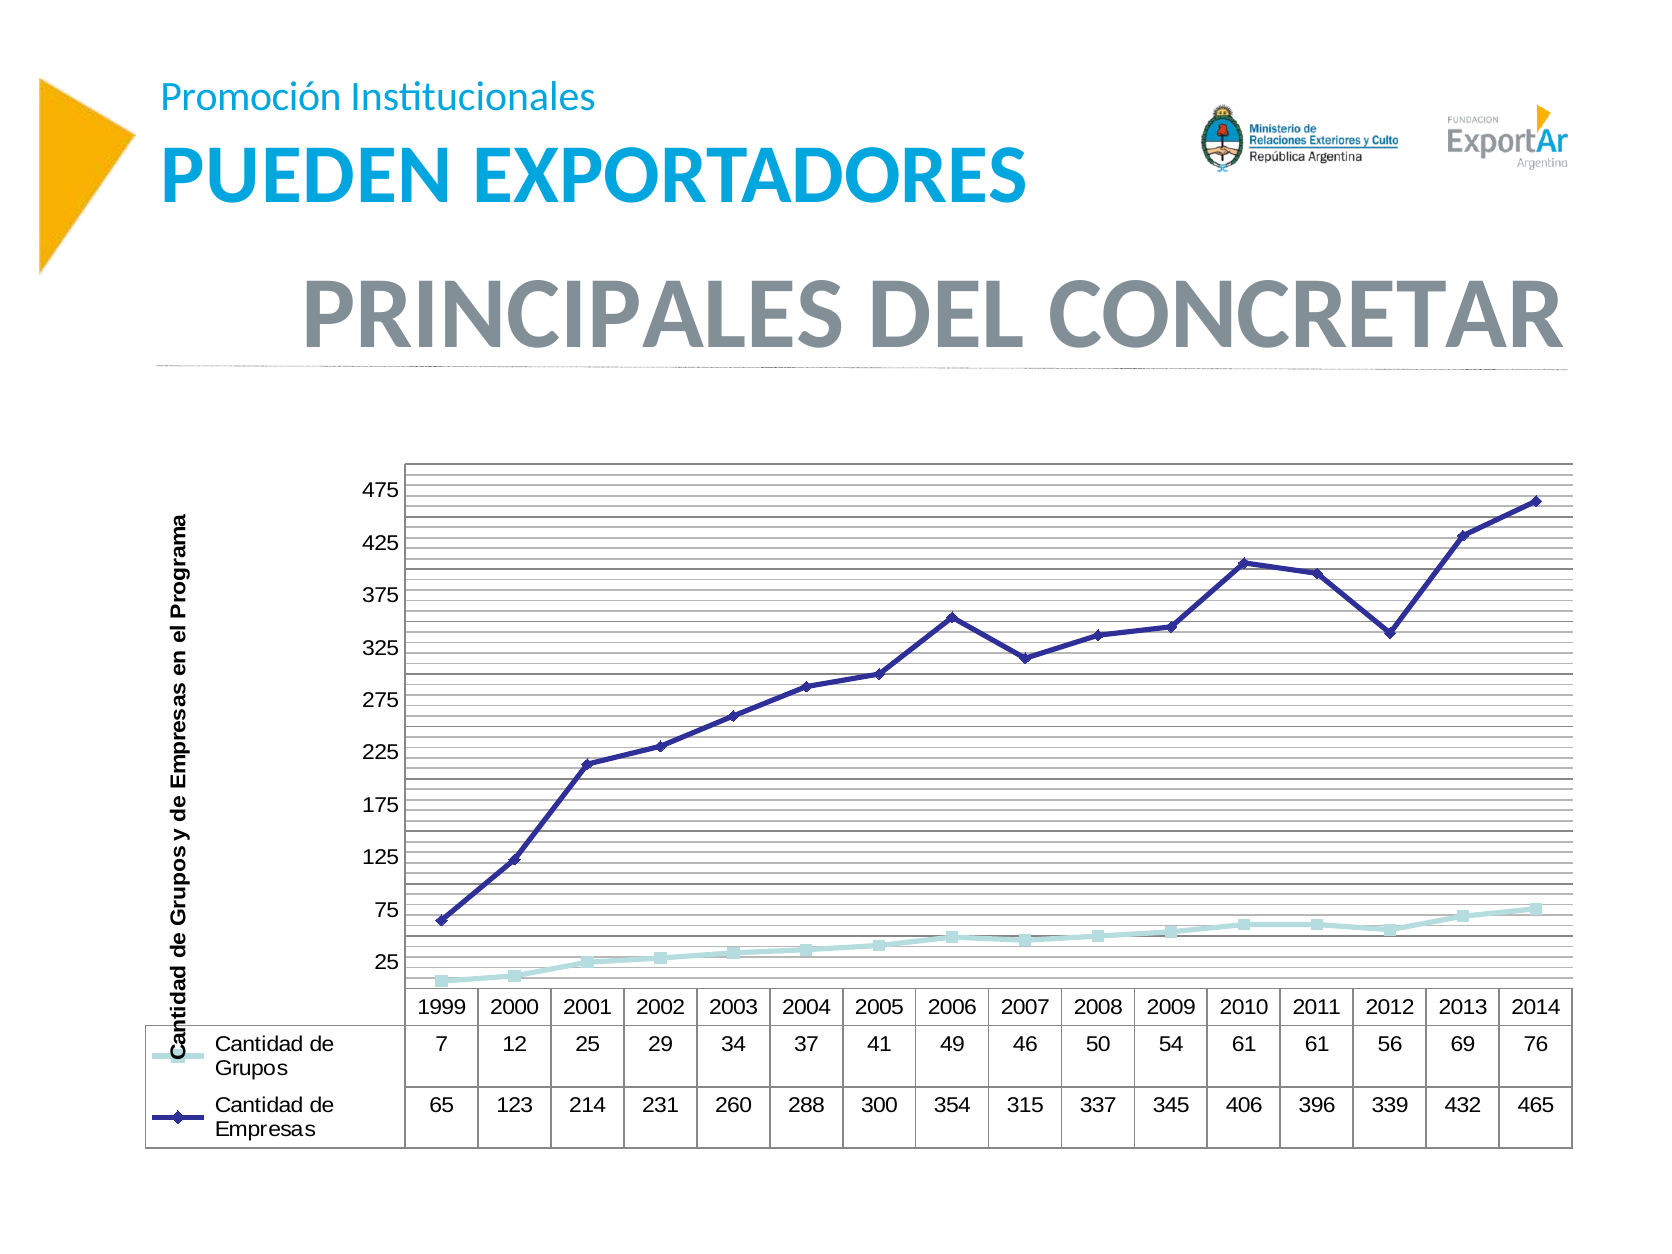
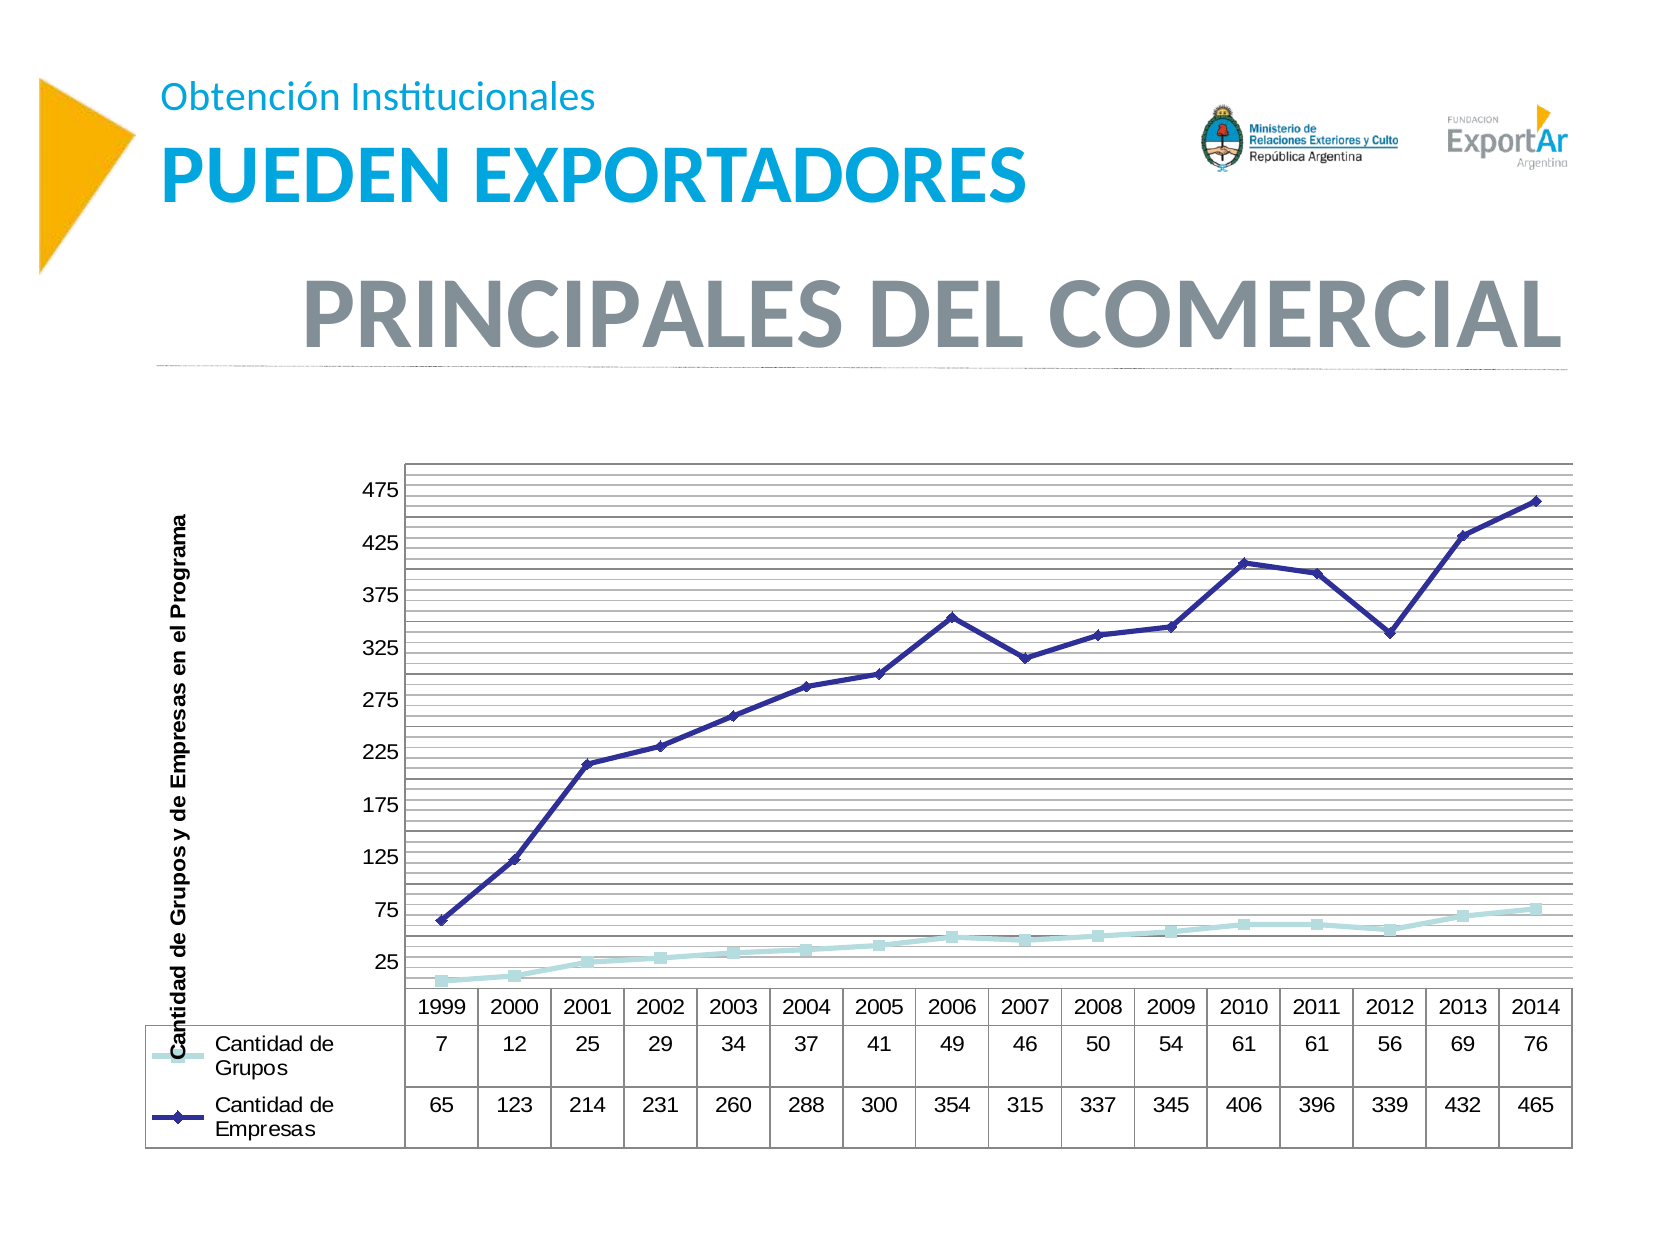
Promoción: Promoción -> Obtención (251, 96)
CONCRETAR: CONCRETAR -> COMERCIAL (1306, 314)
